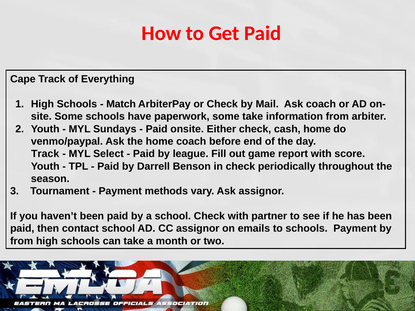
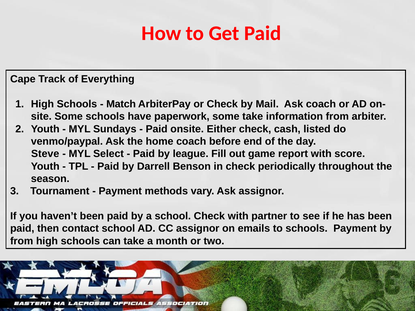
cash home: home -> listed (317, 129)
Track: Track -> Steve (45, 154)
